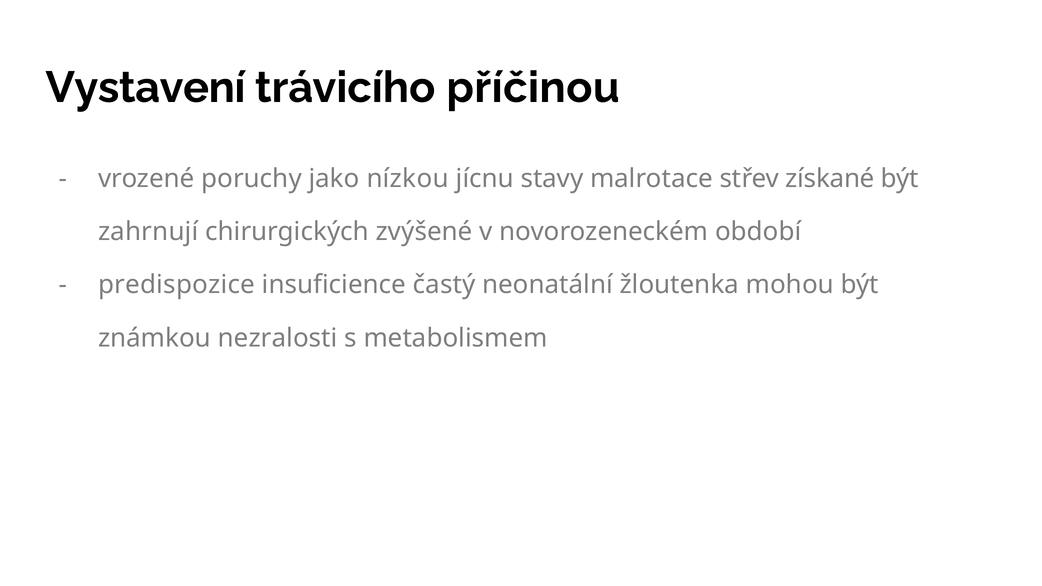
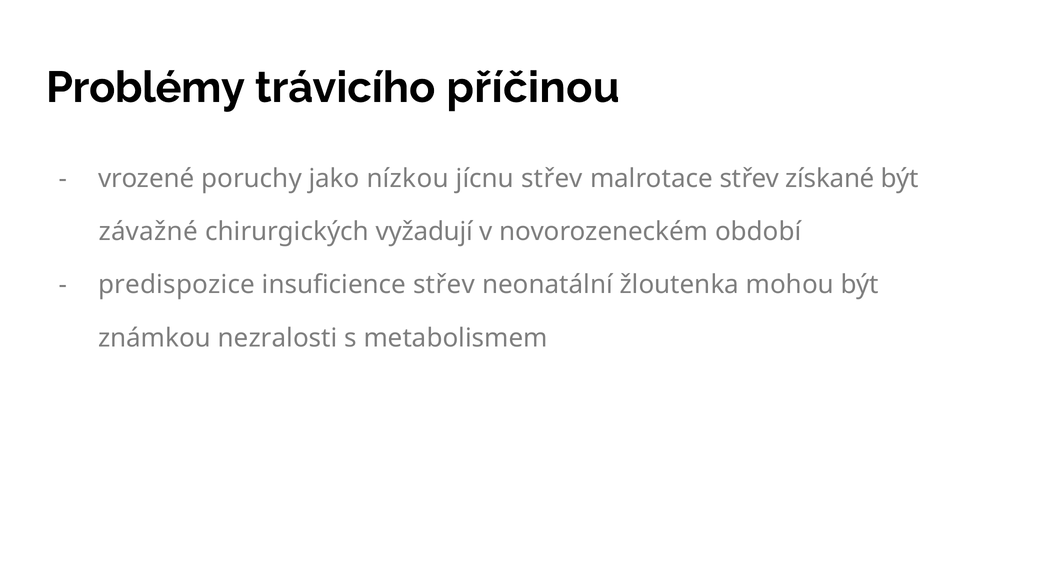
Vystavení: Vystavení -> Problémy (145, 88)
jícnu stavy: stavy -> střev (552, 179)
zahrnují: zahrnují -> závažné (148, 232)
zvýšené: zvýšené -> vyžadují (424, 232)
insuficience častý: častý -> střev (444, 285)
